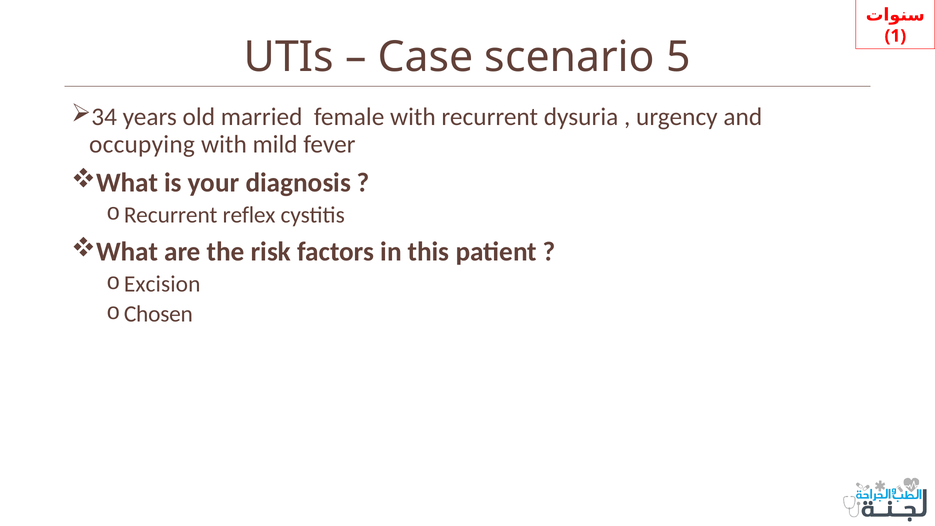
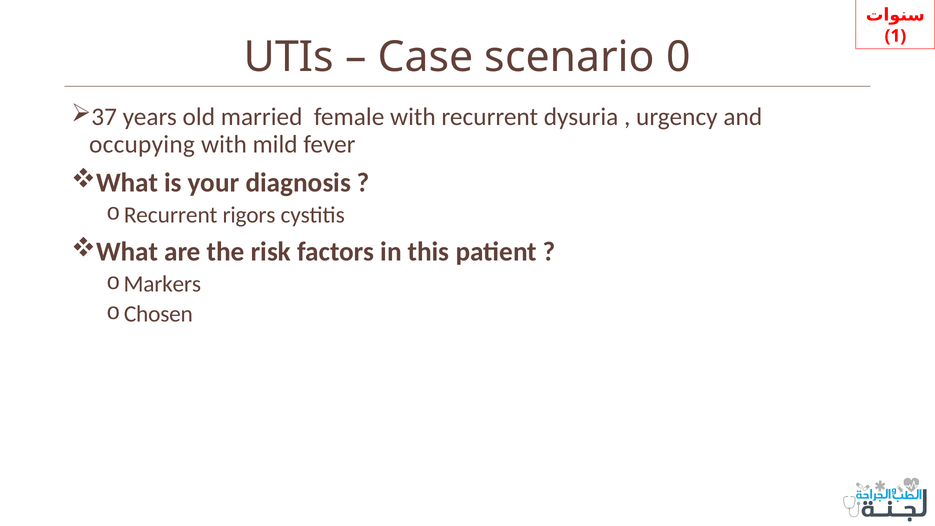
5: 5 -> 0 (678, 57)
34: 34 -> 37 (104, 117)
reflex: reflex -> rigors (249, 215)
Excision: Excision -> Markers (162, 284)
